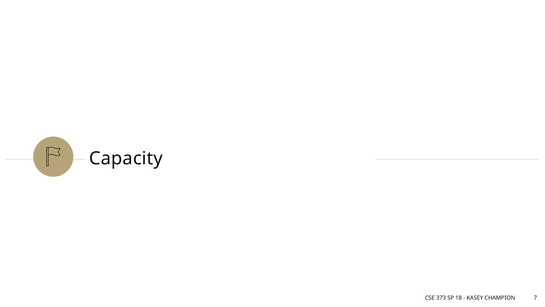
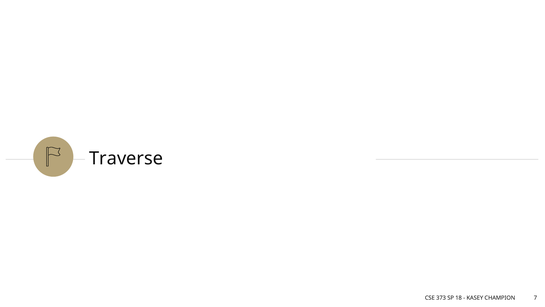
Capacity: Capacity -> Traverse (126, 158)
